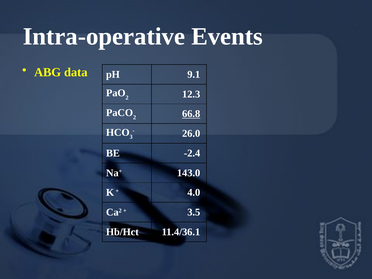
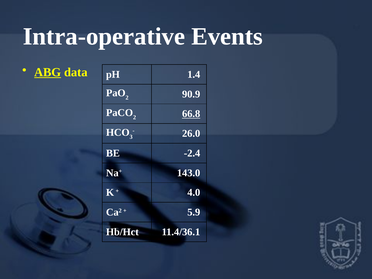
ABG underline: none -> present (48, 72)
9.1: 9.1 -> 1.4 (194, 74)
12.3: 12.3 -> 90.9 (191, 94)
3.5: 3.5 -> 5.9 (194, 212)
